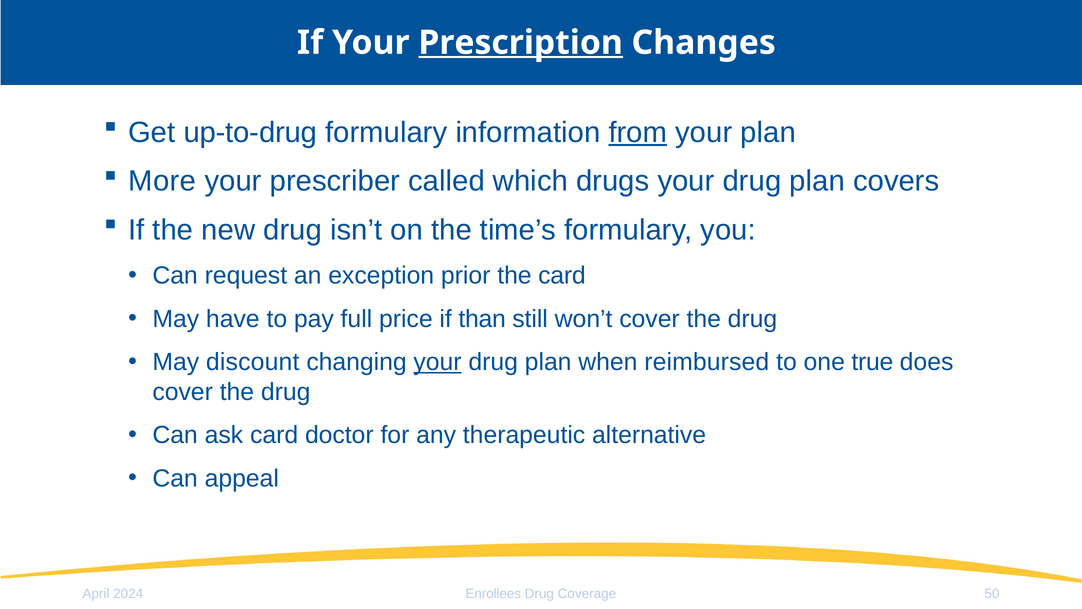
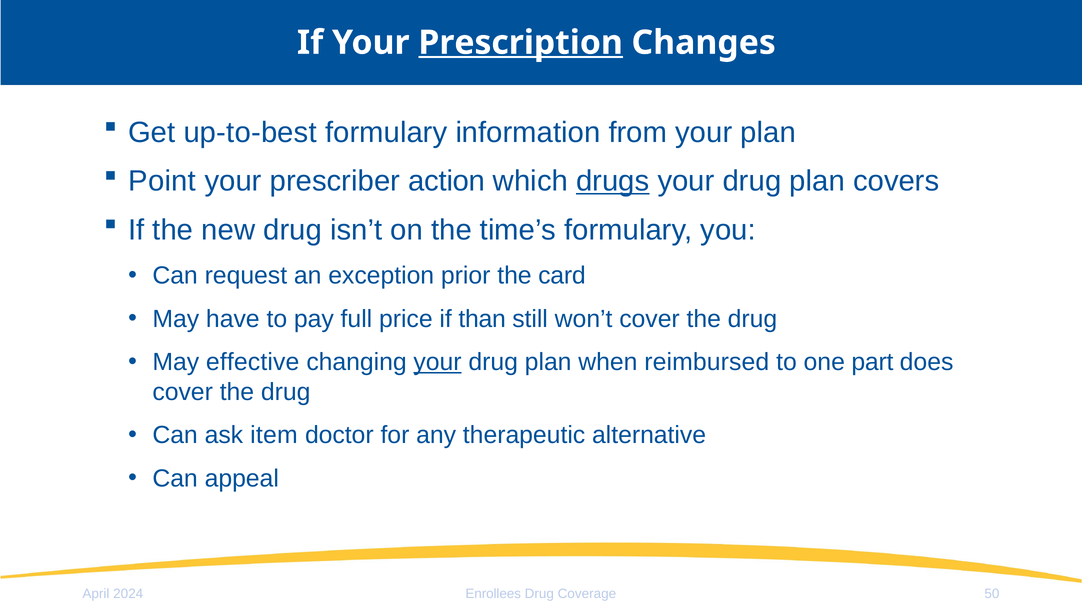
up-to-drug: up-to-drug -> up-to-best (250, 132)
from underline: present -> none (638, 132)
More: More -> Point (162, 181)
called: called -> action (447, 181)
drugs underline: none -> present (613, 181)
discount: discount -> effective (253, 362)
true: true -> part (872, 362)
ask card: card -> item (274, 435)
